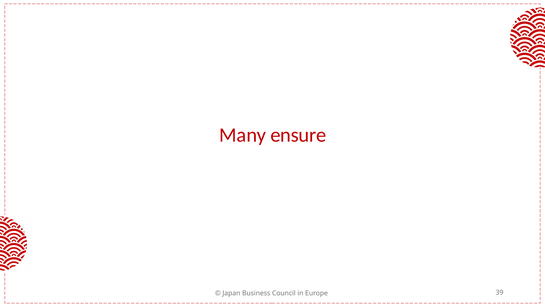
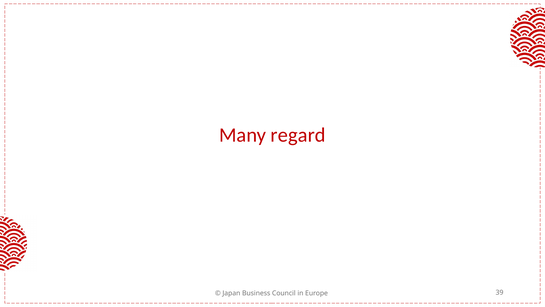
ensure: ensure -> regard (298, 135)
